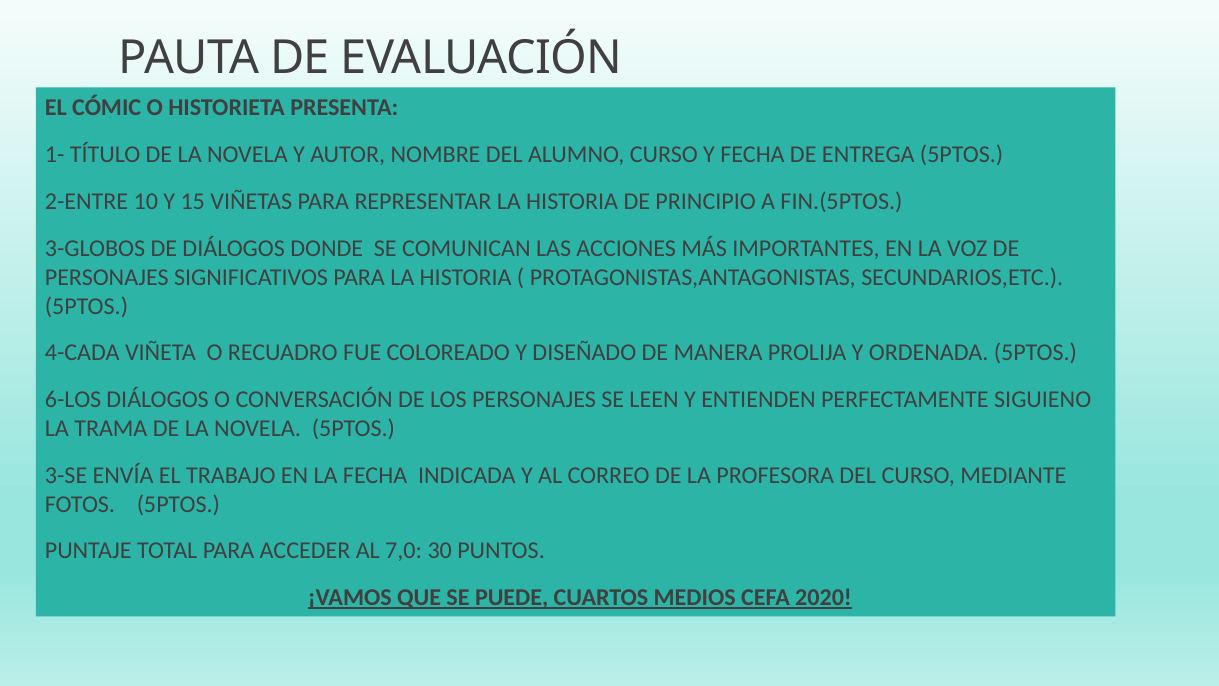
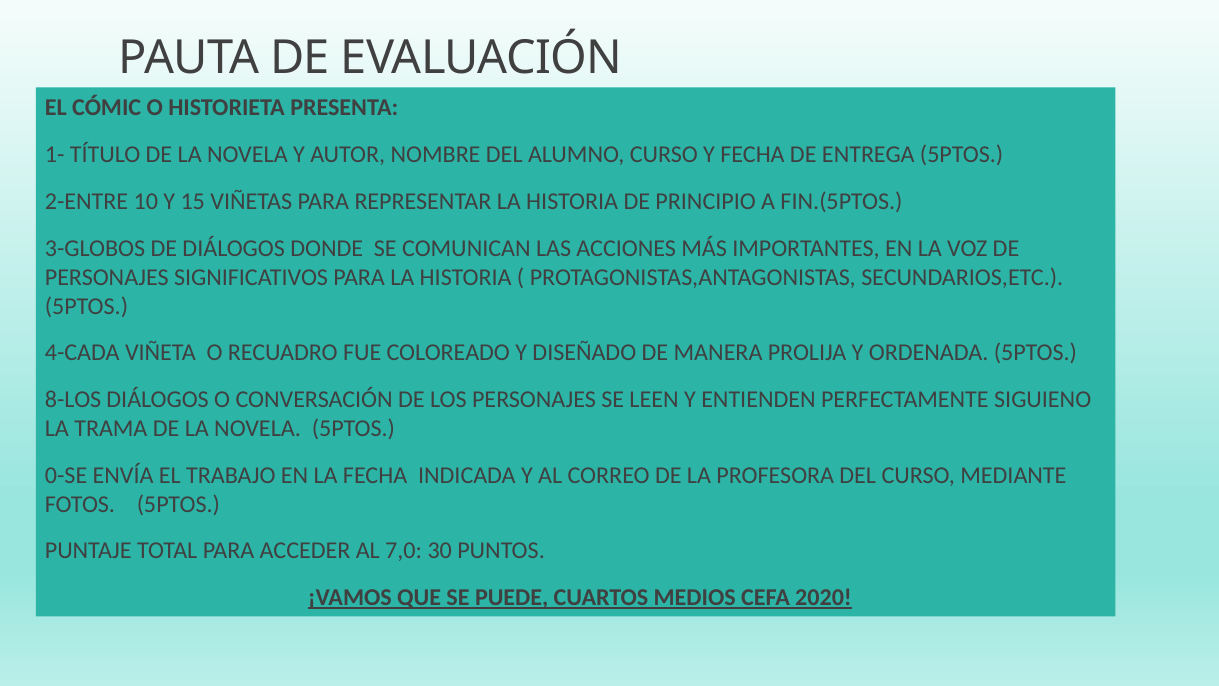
6-LOS: 6-LOS -> 8-LOS (73, 399)
3-SE: 3-SE -> 0-SE (66, 475)
